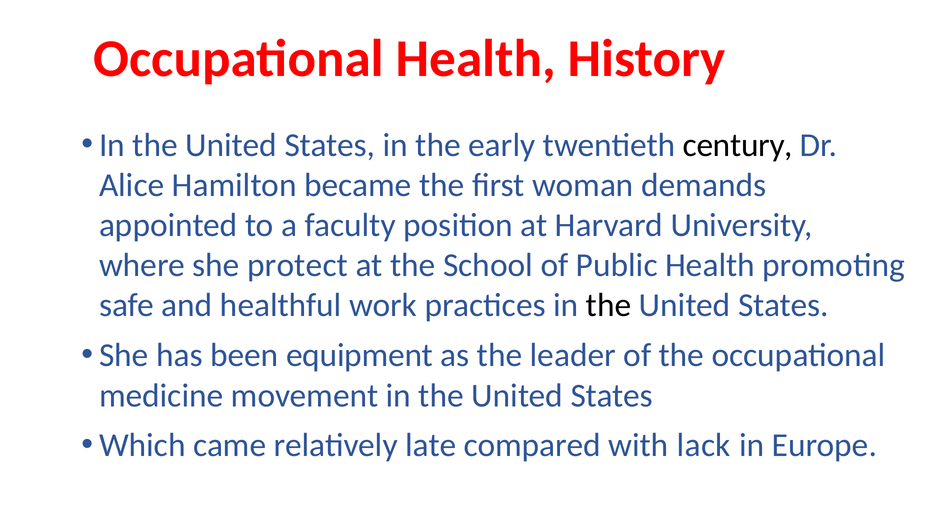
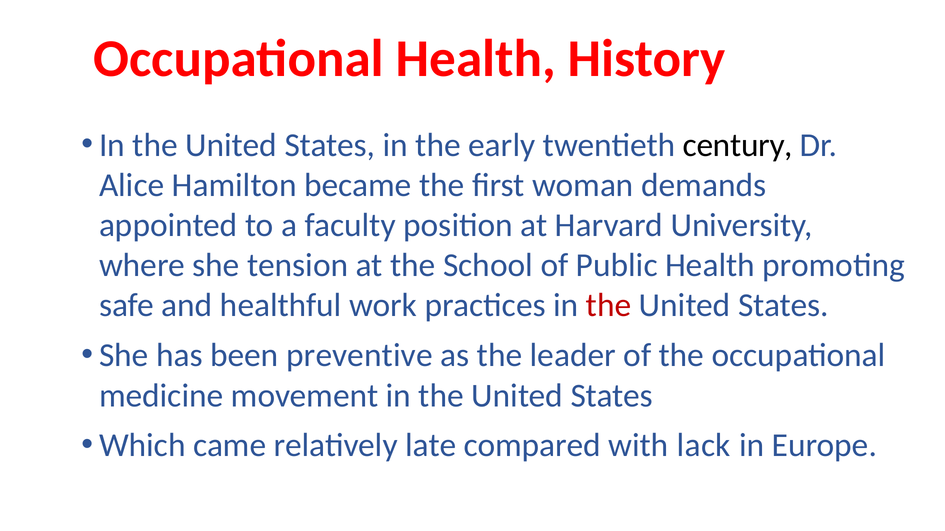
protect: protect -> tension (298, 266)
the colour: black -> red (609, 306)
equipment: equipment -> preventive (359, 356)
